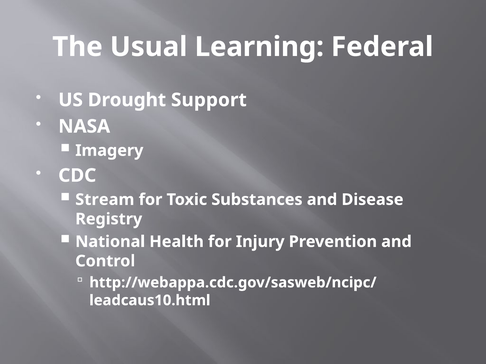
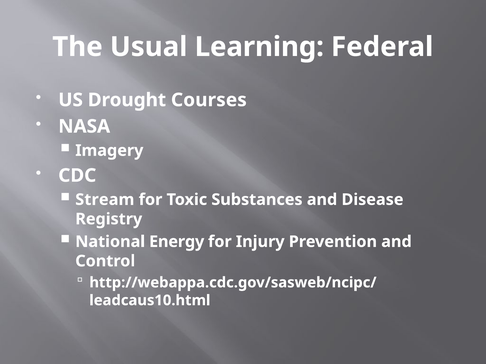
Support: Support -> Courses (209, 100)
Health: Health -> Energy (177, 242)
